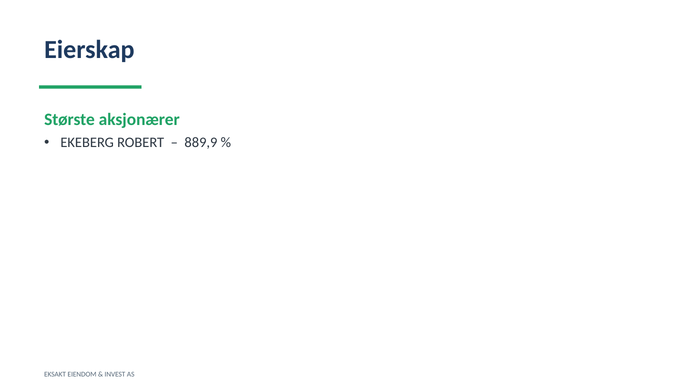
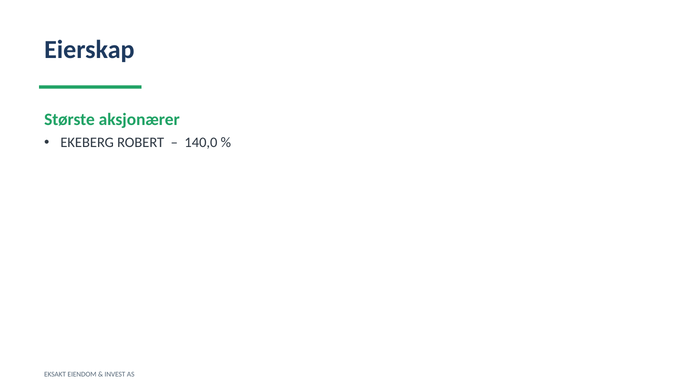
889,9: 889,9 -> 140,0 (201, 143)
